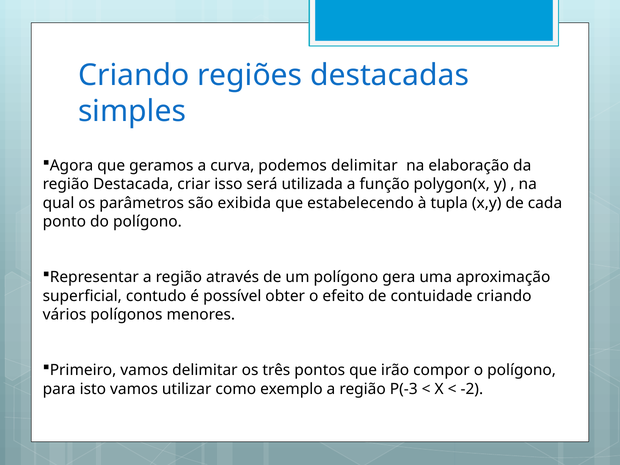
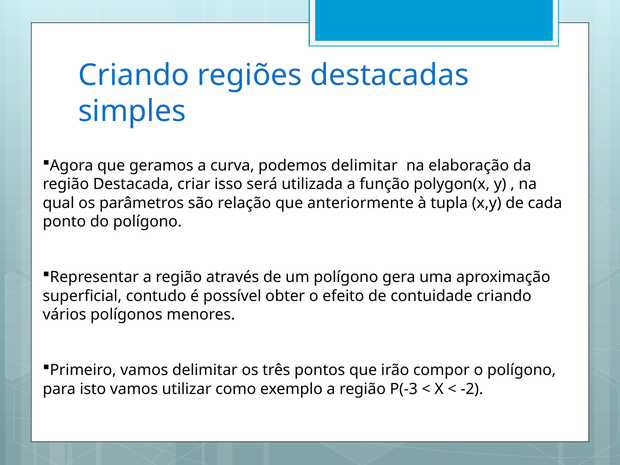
exibida: exibida -> relação (244, 203)
estabelecendo: estabelecendo -> anteriormente (360, 203)
